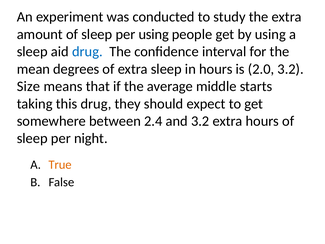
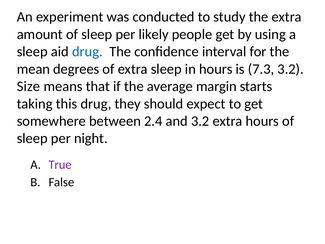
per using: using -> likely (154, 34)
2.0: 2.0 -> 7.3 (261, 69)
middle: middle -> margin (216, 86)
True colour: orange -> purple (60, 164)
